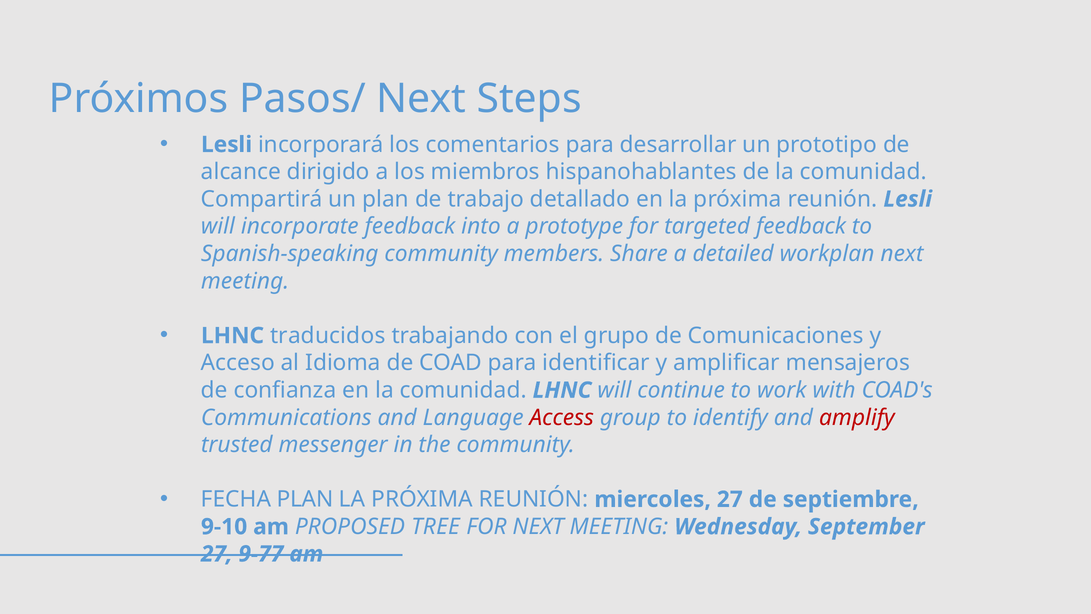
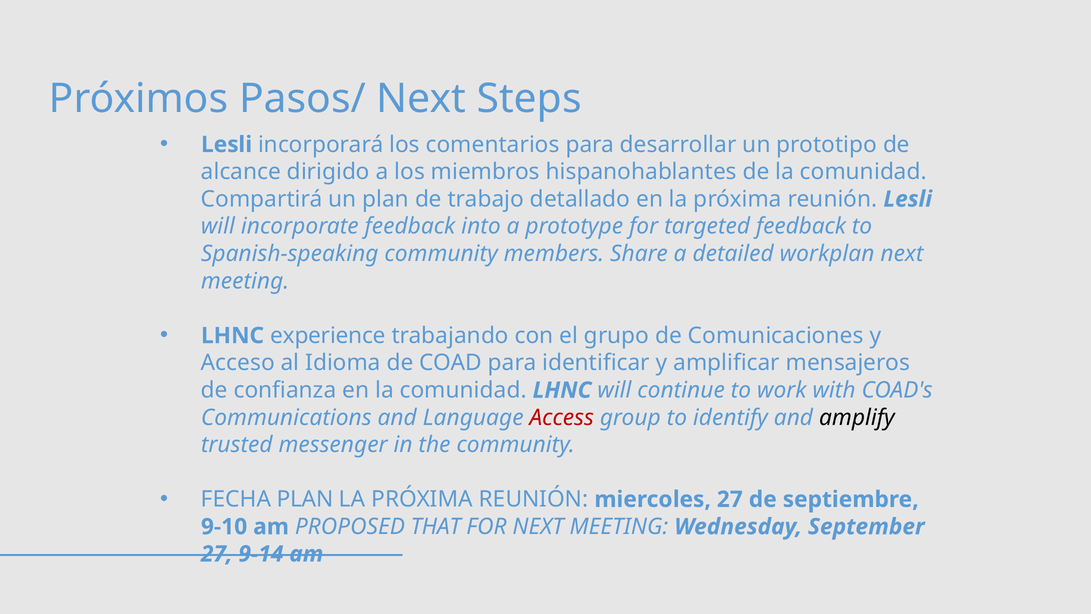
traducidos: traducidos -> experience (328, 335)
amplify colour: red -> black (857, 417)
TREE: TREE -> THAT (436, 526)
9-77: 9-77 -> 9-14 (261, 554)
